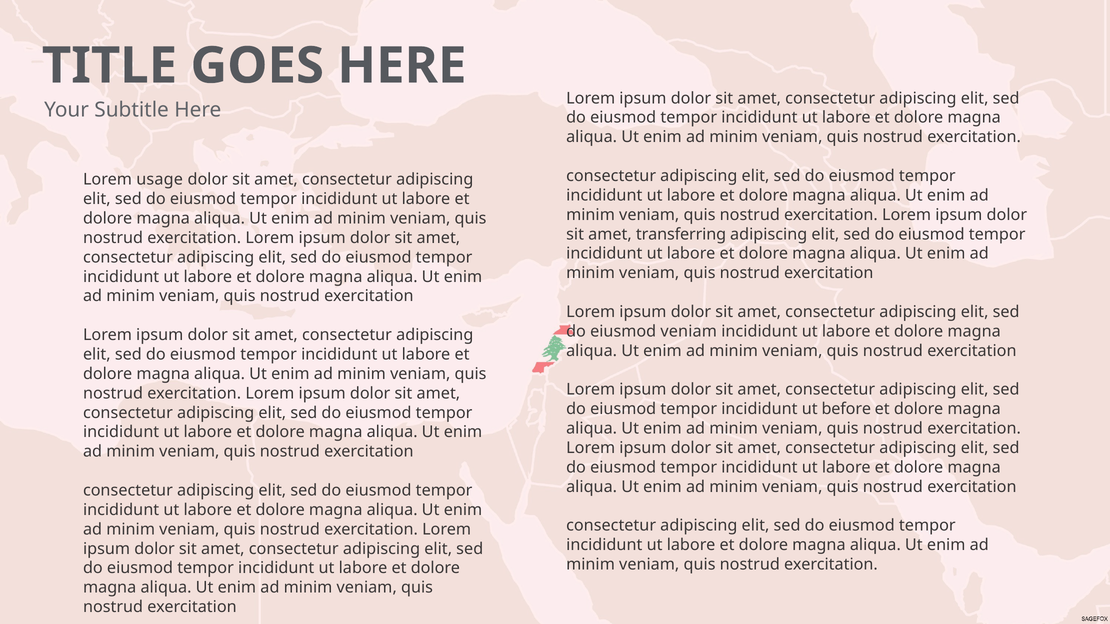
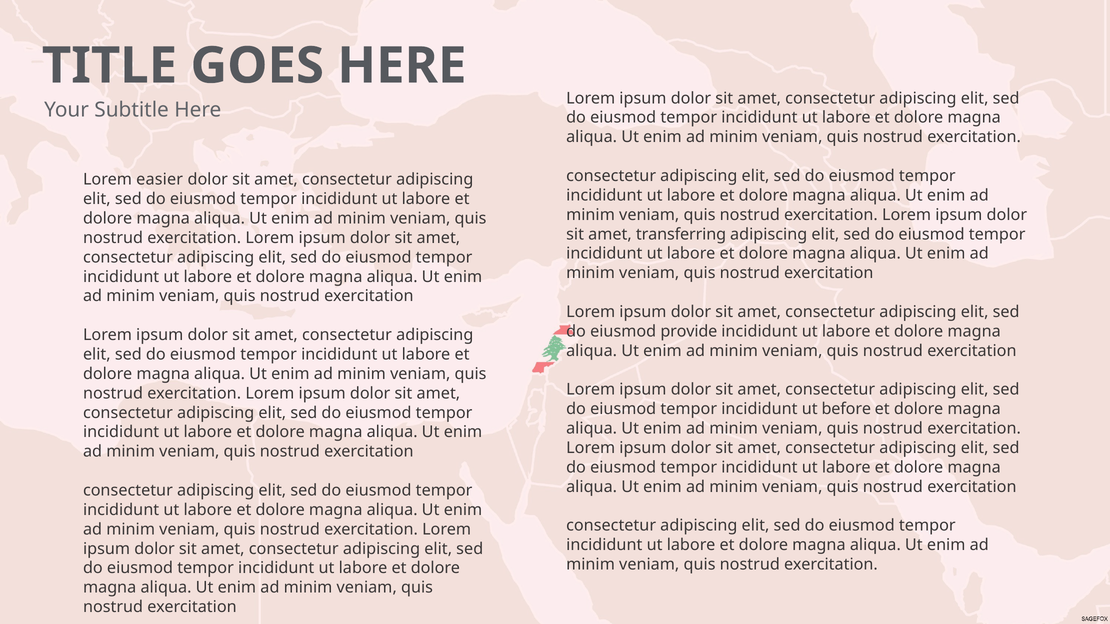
usage: usage -> easier (160, 180)
eiusmod veniam: veniam -> provide (689, 331)
